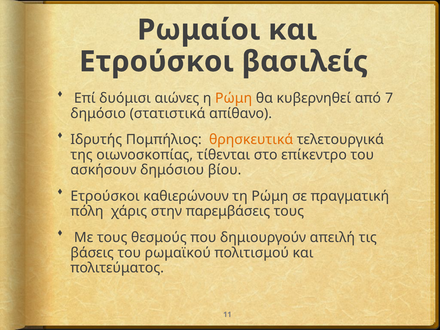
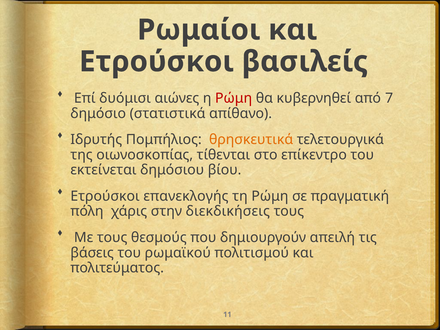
Ρώμη colour: orange -> red (234, 98)
ασκήσουν: ασκήσουν -> εκτείνεται (103, 170)
καθιερώνουν: καθιερώνουν -> επανεκλογής (186, 196)
παρεμβάσεις: παρεμβάσεις -> διεκδικήσεις (228, 211)
